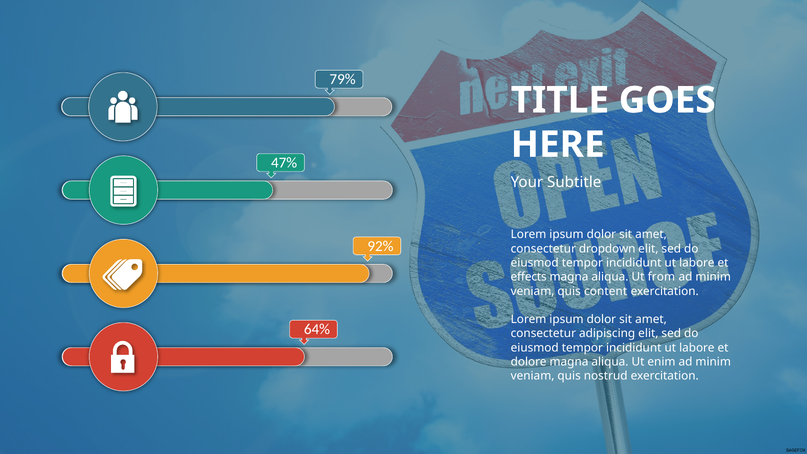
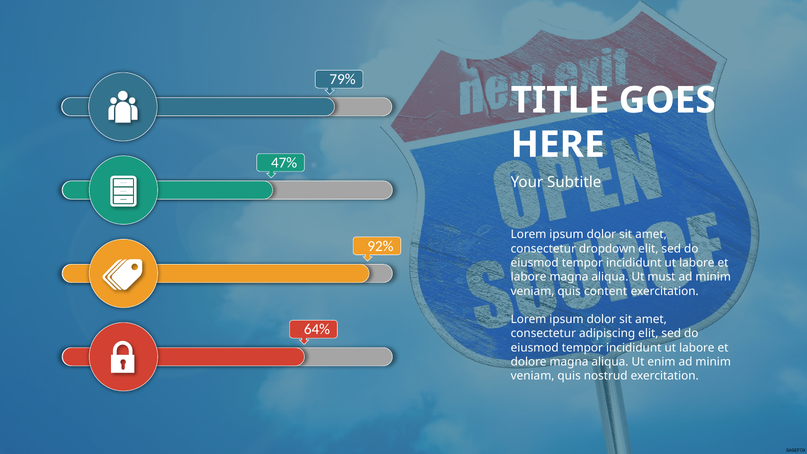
effects: effects -> labore (529, 277)
from: from -> must (661, 277)
